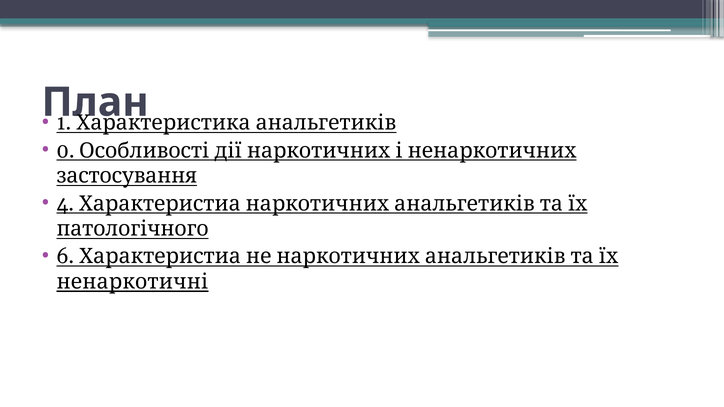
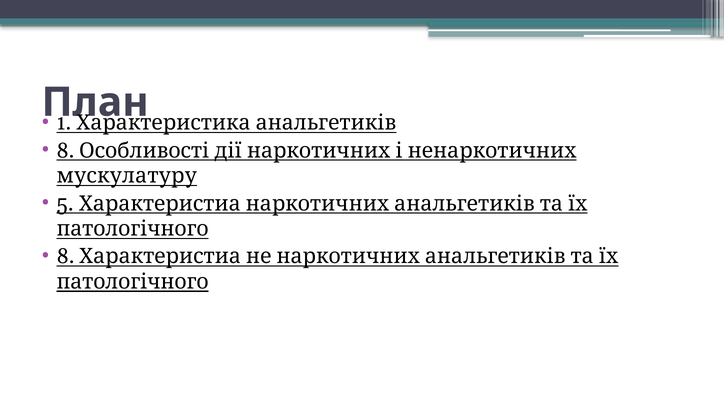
0: 0 -> 8 (65, 151)
застосування: застосування -> мускулатуру (127, 176)
4: 4 -> 5 (65, 204)
6: 6 -> 8 (65, 257)
ненаркотичні: ненаркотичні -> патологічного (133, 282)
